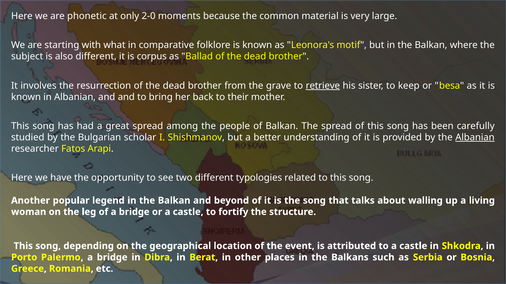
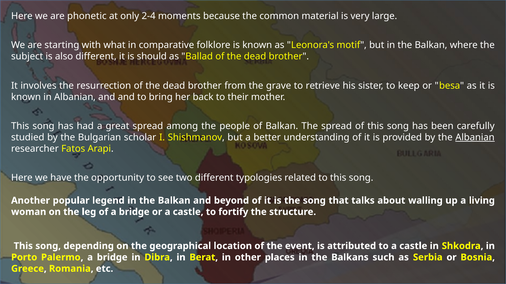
2-0: 2-0 -> 2-4 (149, 16)
corpus: corpus -> should (152, 57)
retrieve underline: present -> none (323, 86)
